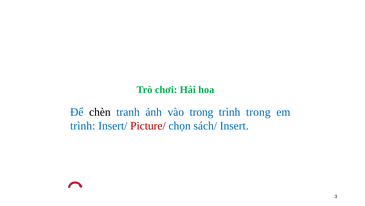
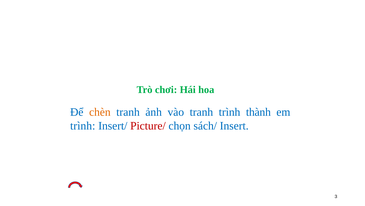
chèn colour: black -> orange (100, 112)
vào trong: trong -> tranh (201, 112)
trình trong: trong -> thành (258, 112)
